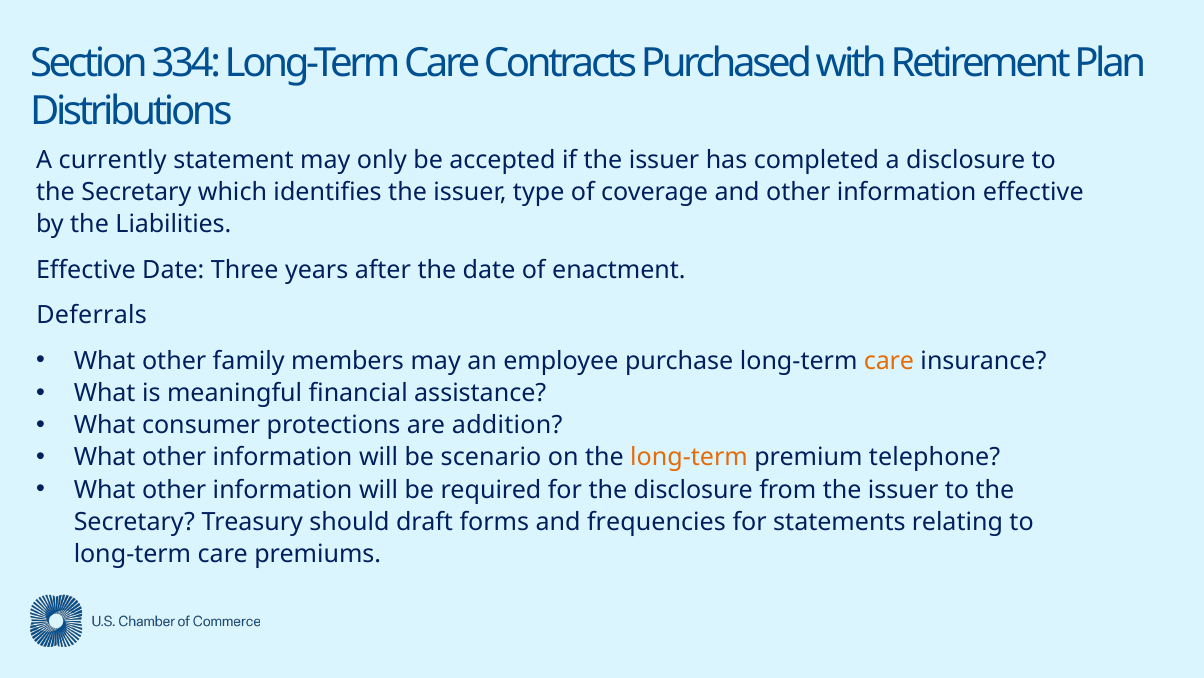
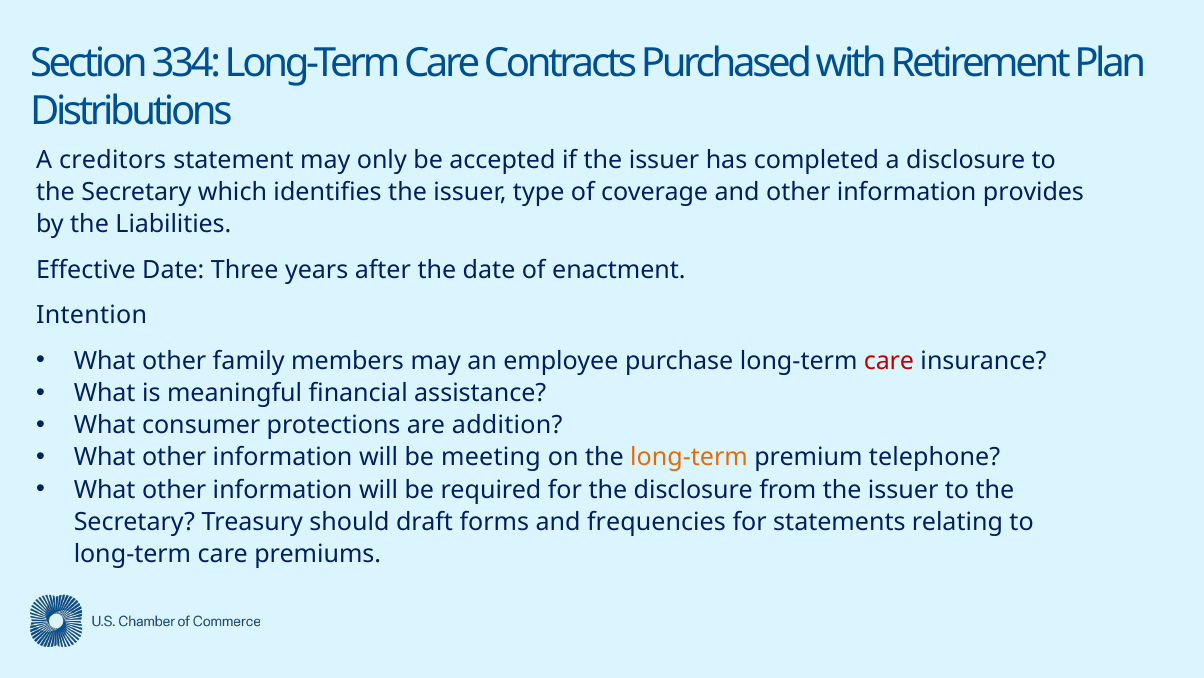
currently: currently -> creditors (113, 160)
information effective: effective -> provides (1033, 192)
Deferrals: Deferrals -> Intention (92, 315)
care colour: orange -> red (889, 361)
scenario: scenario -> meeting (491, 457)
